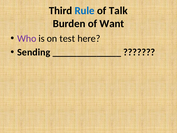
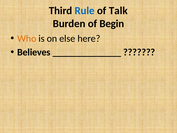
Want: Want -> Begin (112, 24)
Who colour: purple -> orange (27, 38)
test: test -> else (67, 38)
Sending: Sending -> Believes (34, 52)
